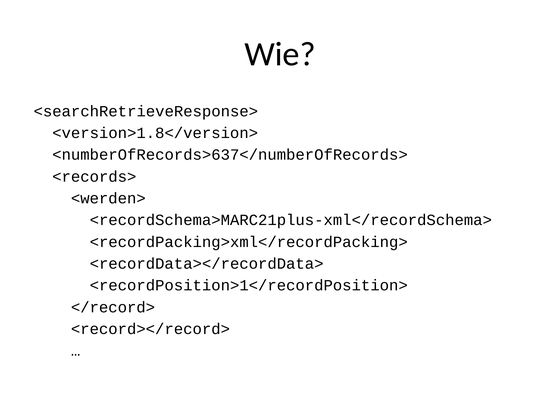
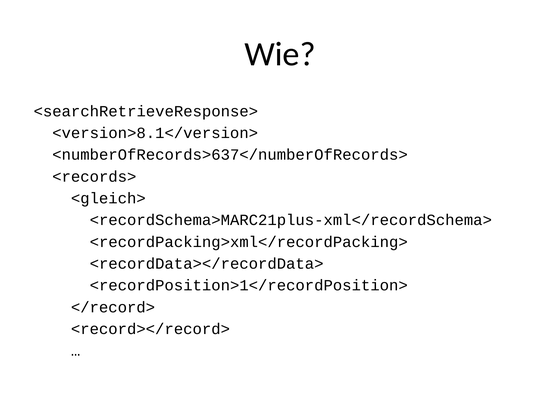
<version>1.8</version>: <version>1.8</version> -> <version>8.1</version> (155, 133)
<werden>: <werden> -> <gleich> (108, 198)
